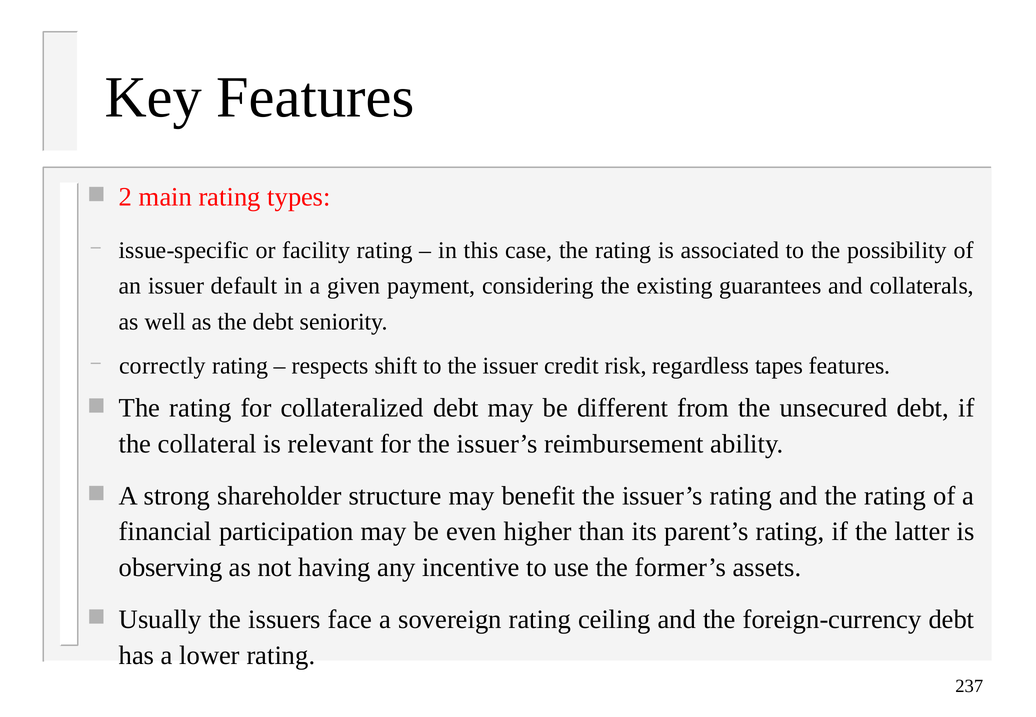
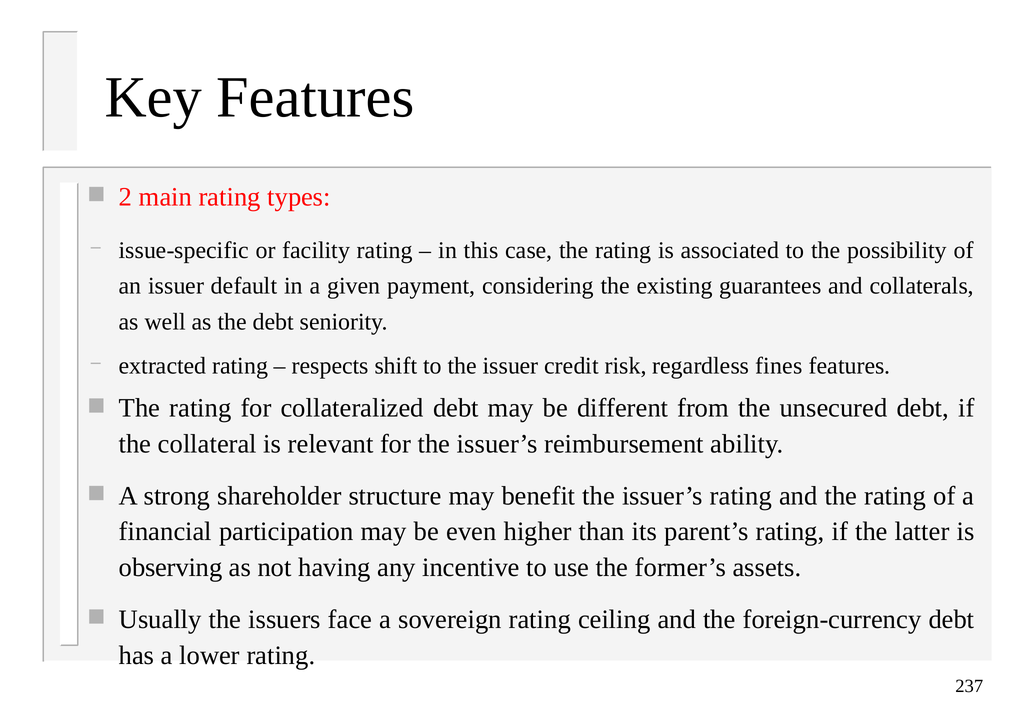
correctly: correctly -> extracted (163, 366)
tapes: tapes -> fines (779, 366)
